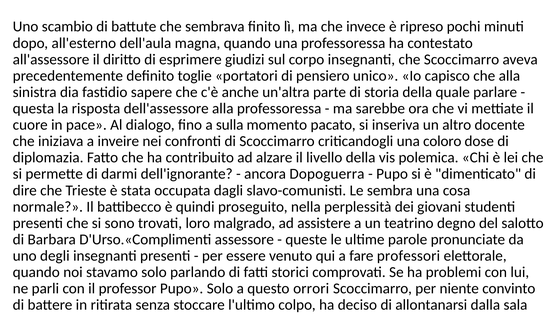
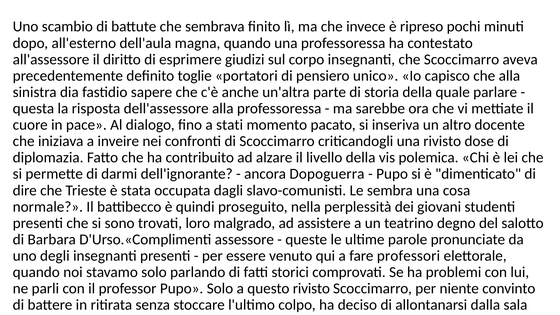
sulla: sulla -> stati (230, 125)
una coloro: coloro -> rivisto (442, 141)
questo orrori: orrori -> rivisto (311, 289)
